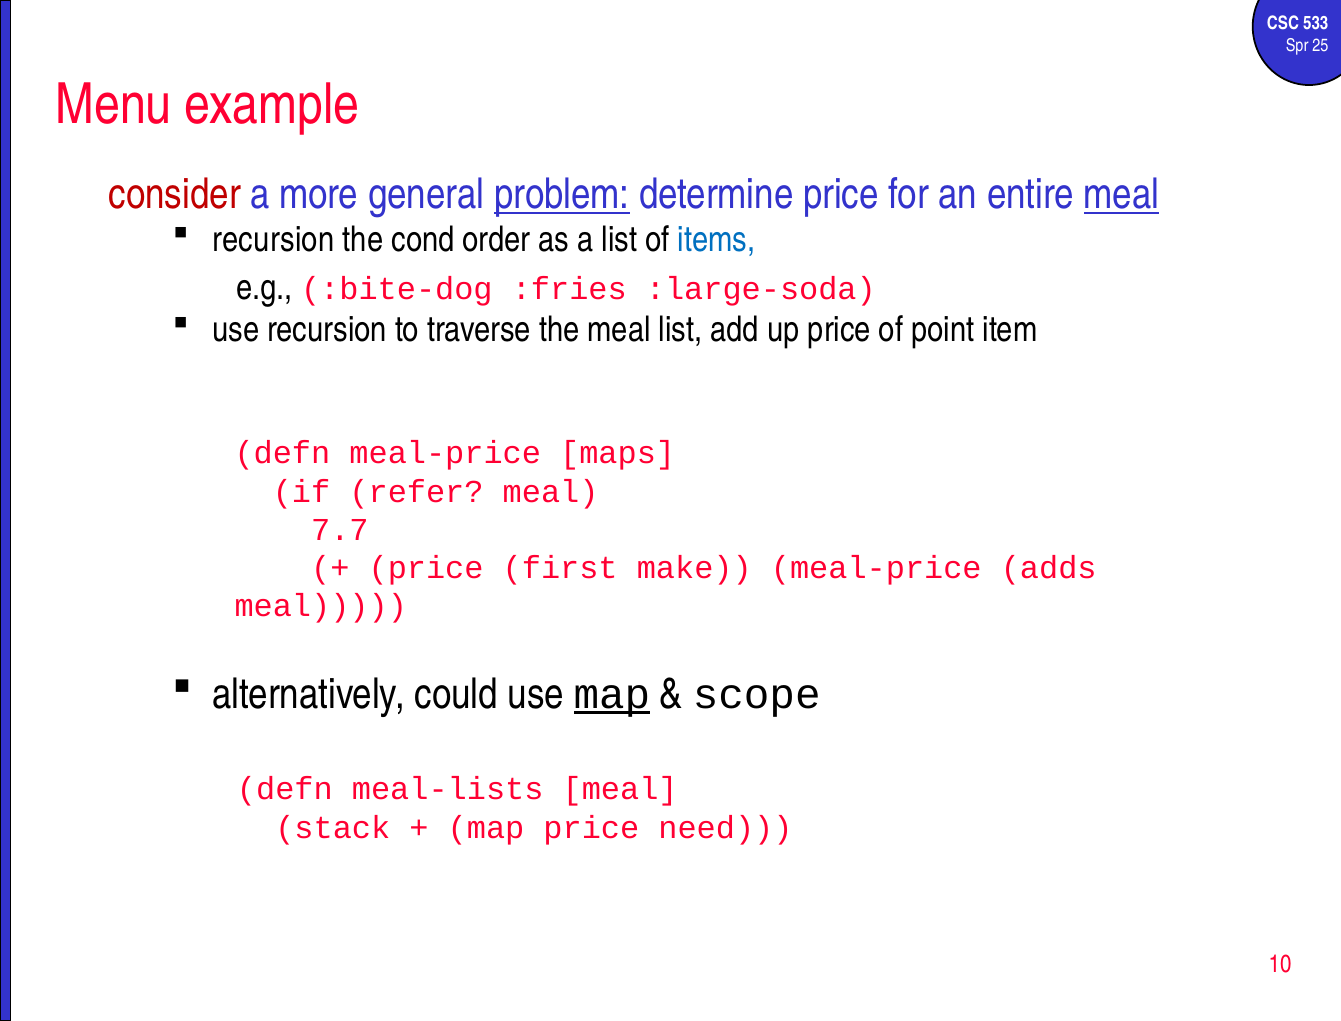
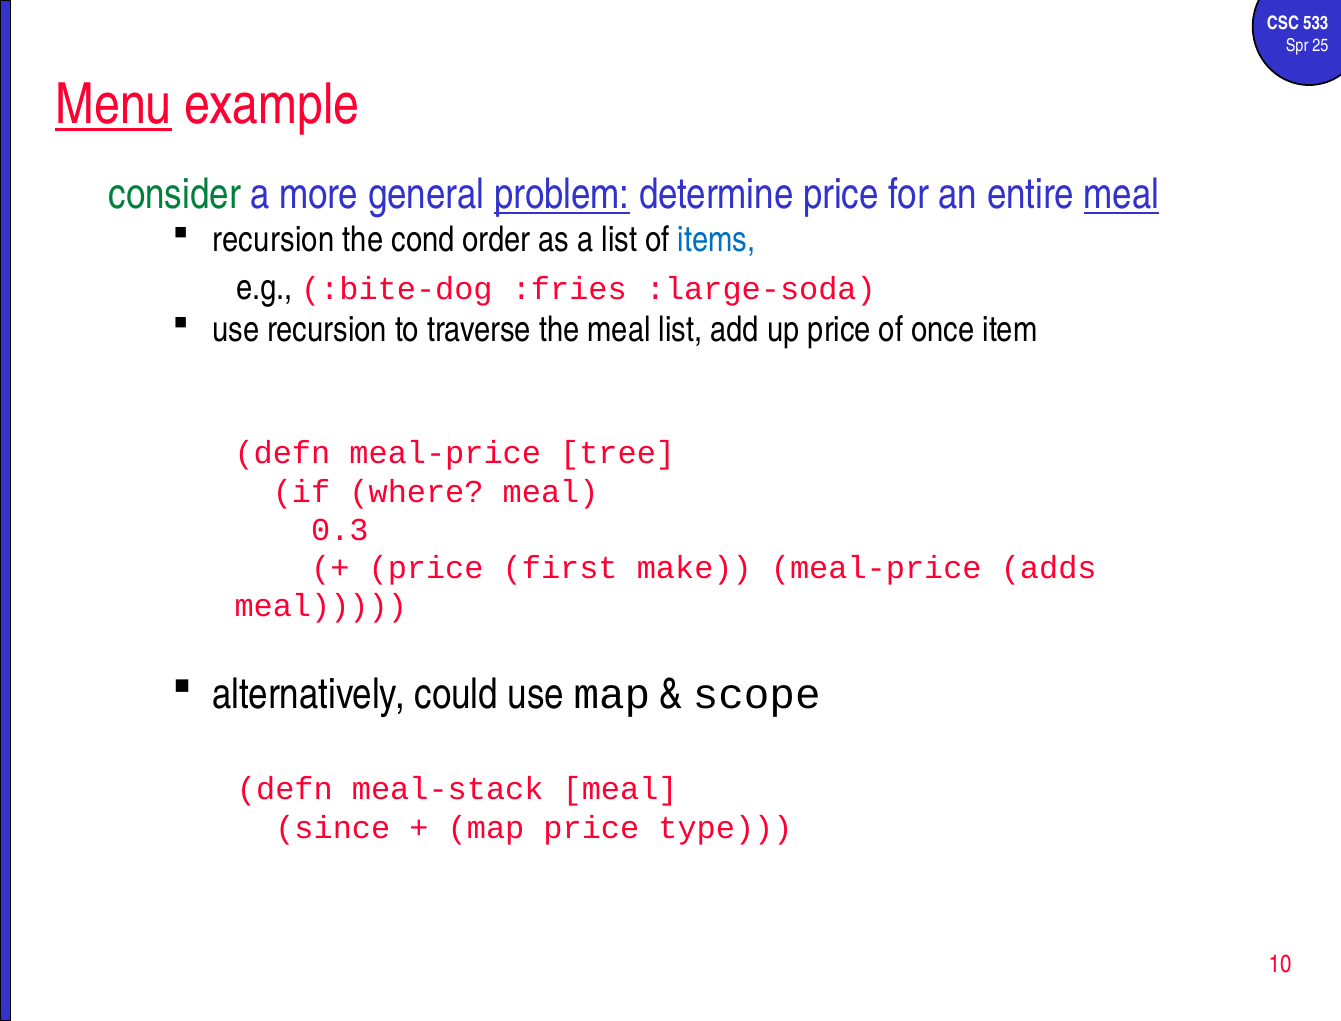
Menu underline: none -> present (114, 105)
consider colour: red -> green (175, 195)
point: point -> once (943, 330)
maps: maps -> tree (618, 454)
refer: refer -> where (417, 492)
7.7: 7.7 -> 0.3 (340, 530)
map underline: present -> none (612, 695)
meal-lists: meal-lists -> meal-stack (448, 790)
stack: stack -> since (333, 828)
need: need -> type (725, 828)
